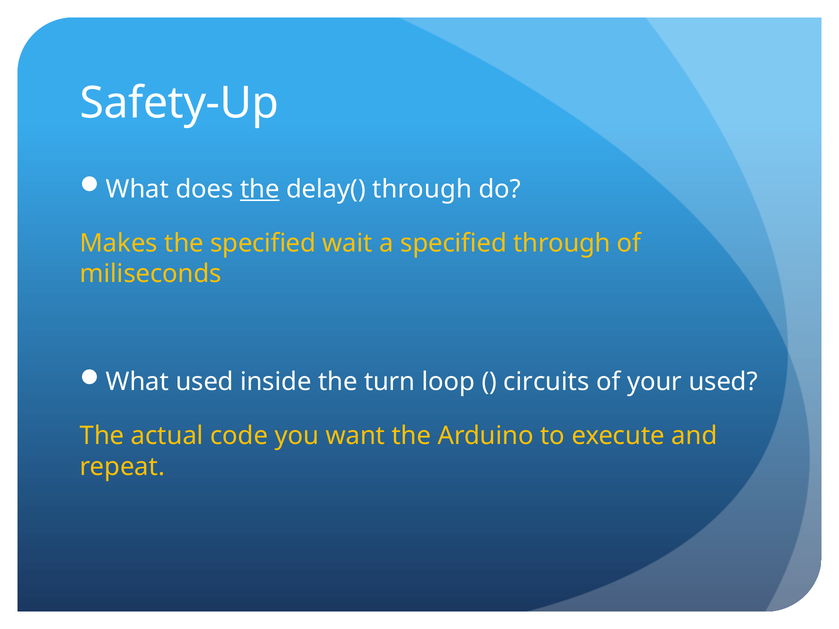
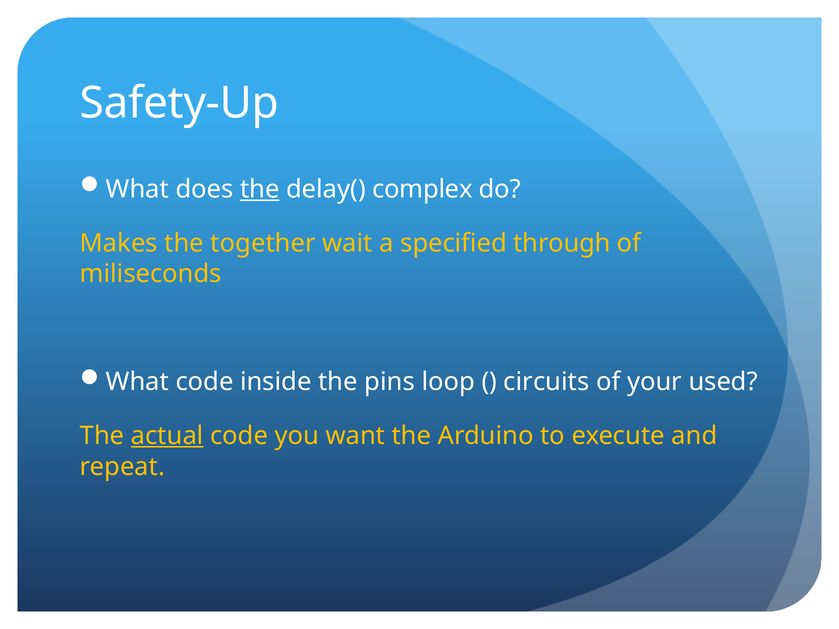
delay( through: through -> complex (422, 189)
the specified: specified -> together (263, 243)
What used: used -> code (205, 382)
turn: turn -> pins (390, 382)
actual underline: none -> present (167, 436)
